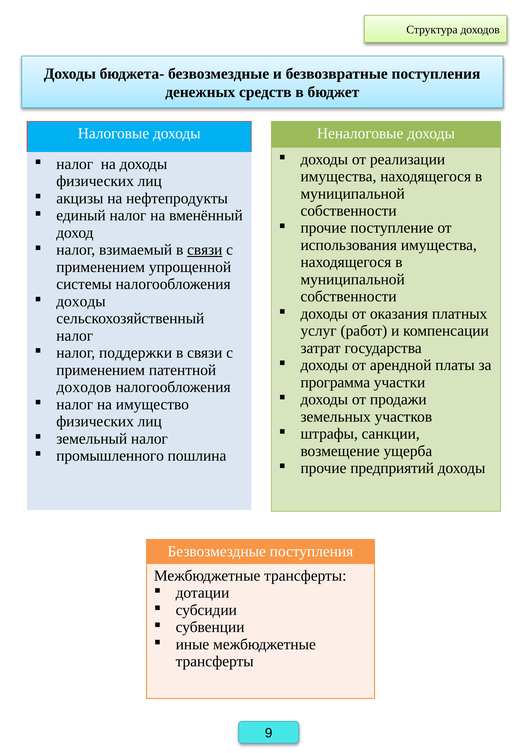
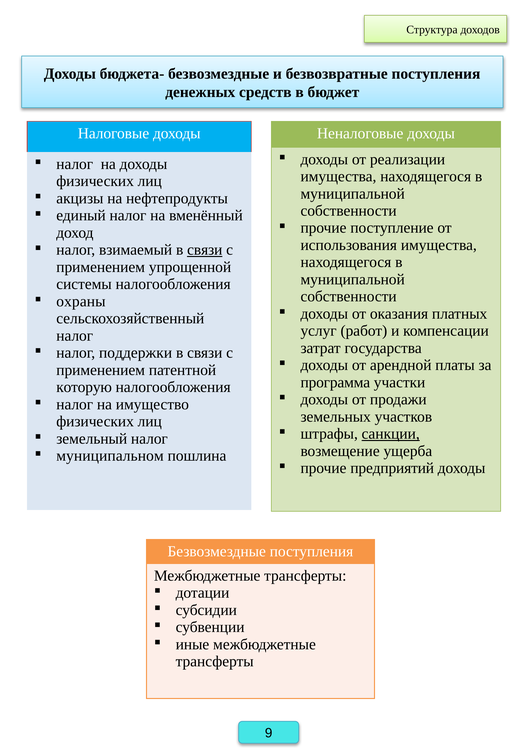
доходы: доходы -> охраны (81, 301)
доходов: доходов -> которую (84, 387)
санкции underline: none -> present (391, 434)
промышленного: промышленного -> муниципальном (110, 455)
